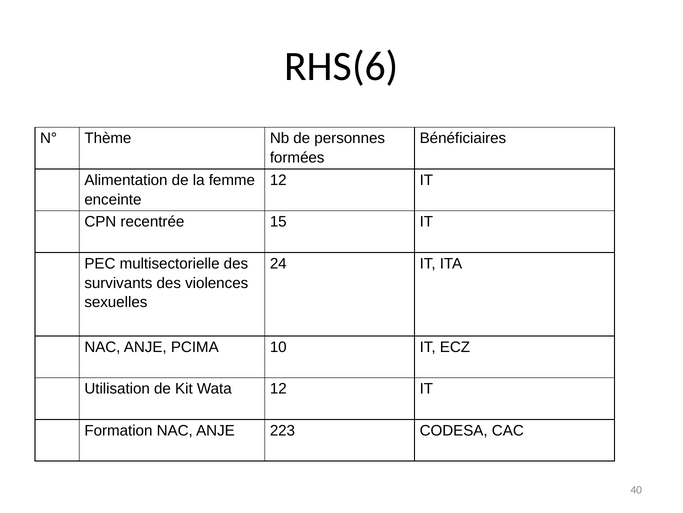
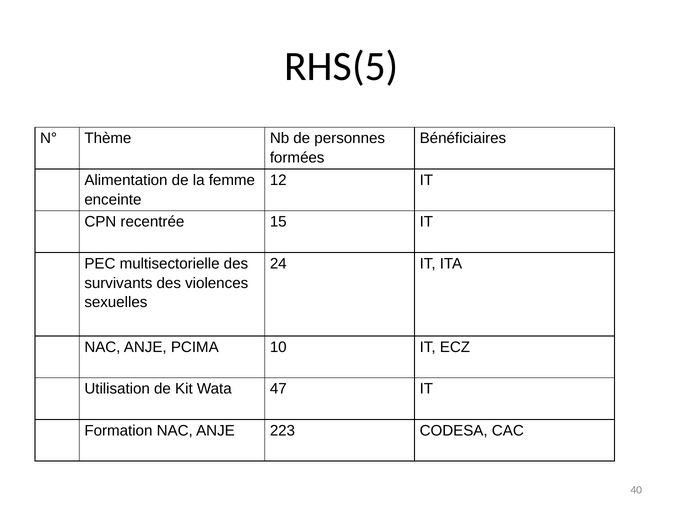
RHS(6: RHS(6 -> RHS(5 (341, 66)
Wata 12: 12 -> 47 (278, 388)
